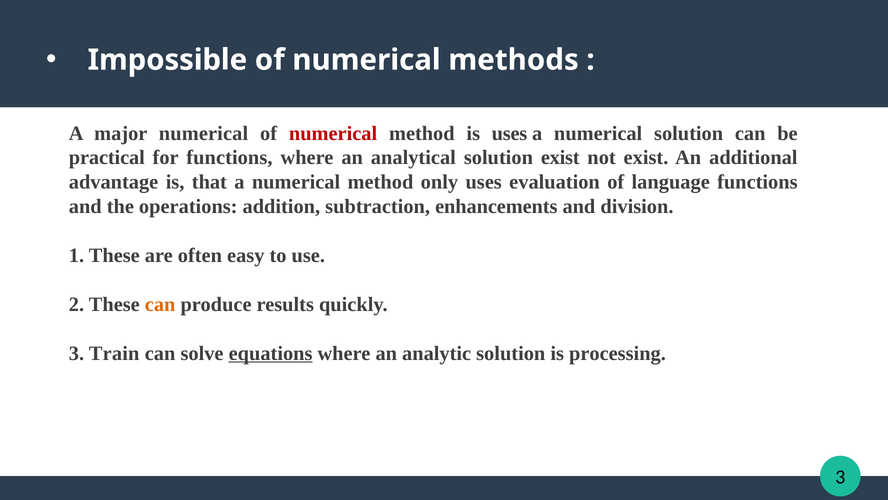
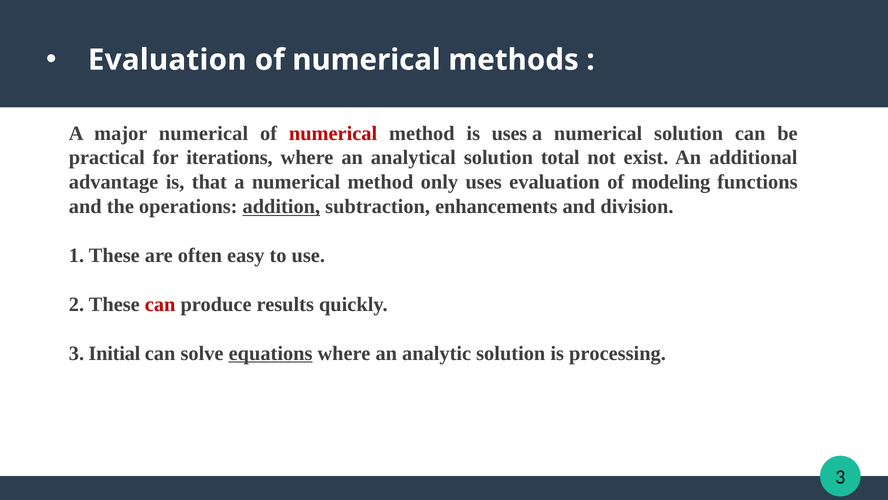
Impossible: Impossible -> Evaluation (167, 60)
for functions: functions -> iterations (230, 158)
solution exist: exist -> total (560, 158)
language: language -> modeling (671, 182)
addition underline: none -> present (281, 206)
can colour: orange -> red (160, 304)
Train: Train -> Initial (114, 353)
